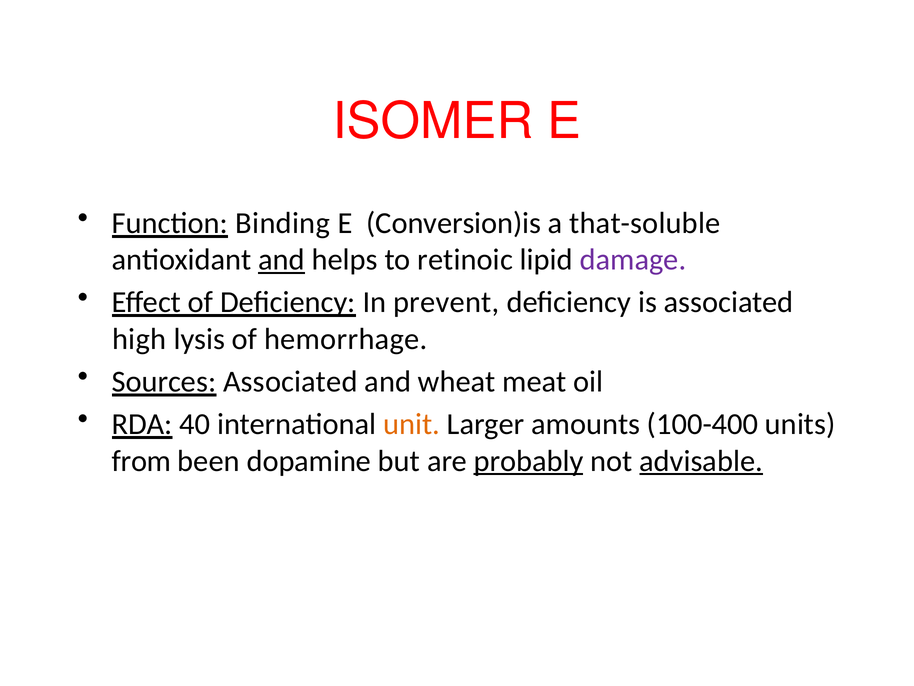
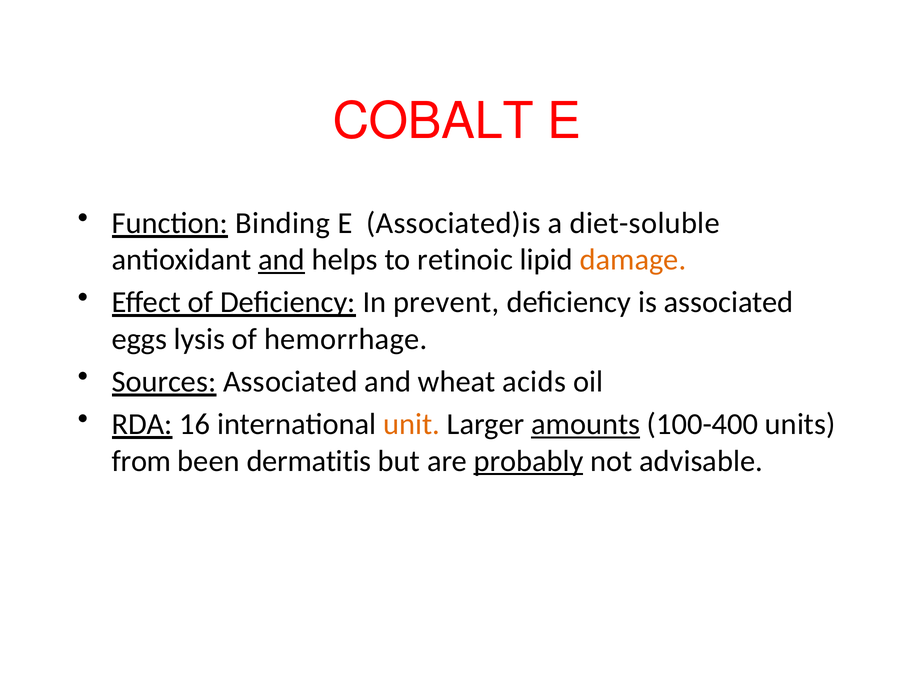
ISOMER: ISOMER -> COBALT (433, 122)
Conversion)is: Conversion)is -> Associated)is (454, 223)
that-soluble: that-soluble -> diet-soluble (645, 223)
damage colour: purple -> orange (633, 260)
high: high -> eggs (139, 339)
meat: meat -> acids (534, 381)
40: 40 -> 16 (195, 424)
amounts underline: none -> present (586, 424)
dopamine: dopamine -> dermatitis (309, 461)
advisable underline: present -> none (701, 461)
